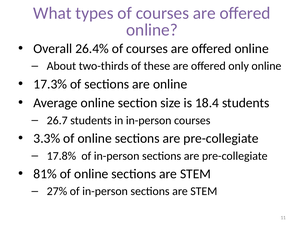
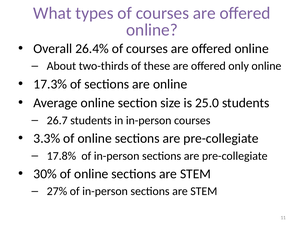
18.4: 18.4 -> 25.0 (207, 103)
81%: 81% -> 30% (45, 174)
